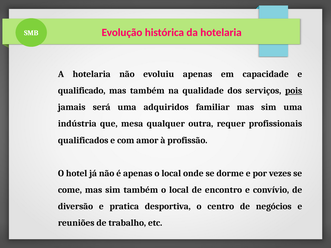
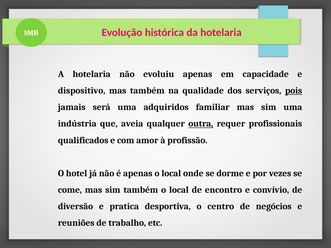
qualificado: qualificado -> dispositivo (82, 91)
mesa: mesa -> aveia (132, 124)
outra underline: none -> present (201, 124)
